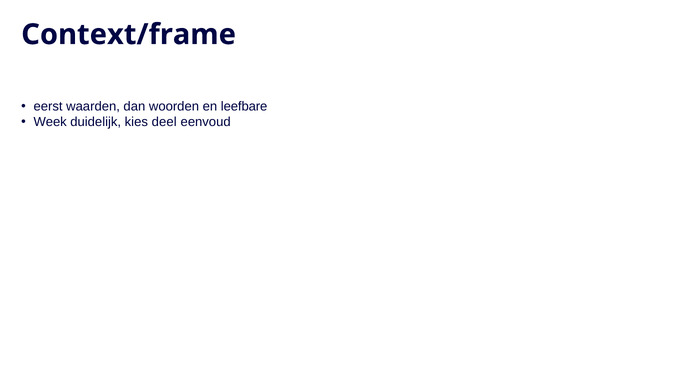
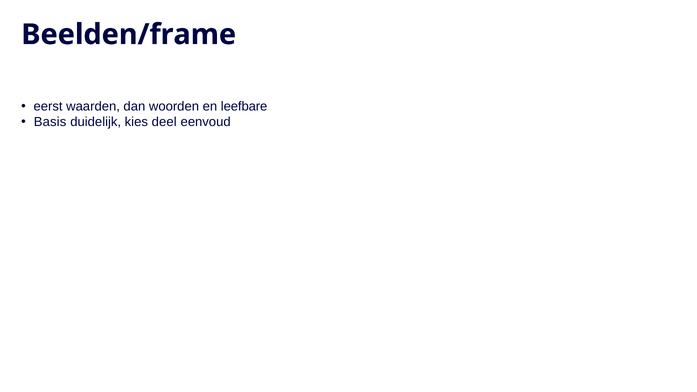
Context/frame: Context/frame -> Beelden/frame (129, 35)
Week: Week -> Basis (50, 122)
